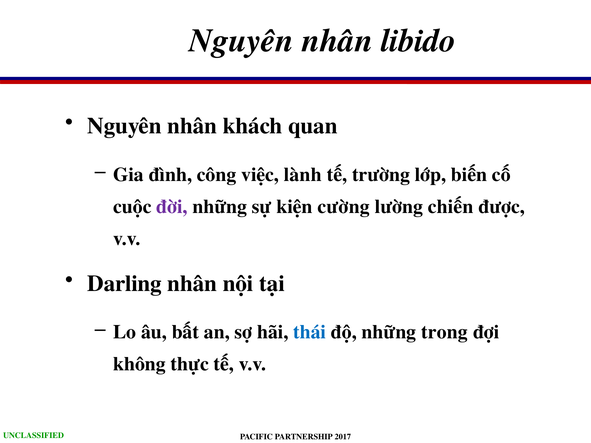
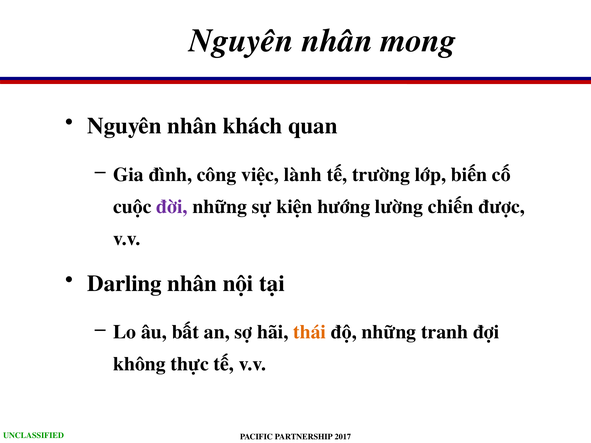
libido: libido -> mong (418, 41)
cường: cường -> hướng (344, 207)
thái colour: blue -> orange (310, 332)
trong: trong -> tranh (445, 332)
